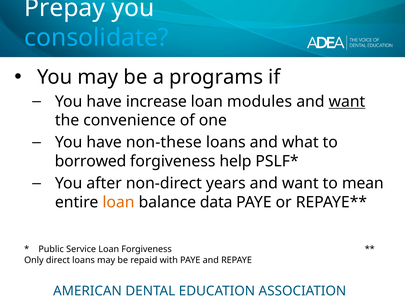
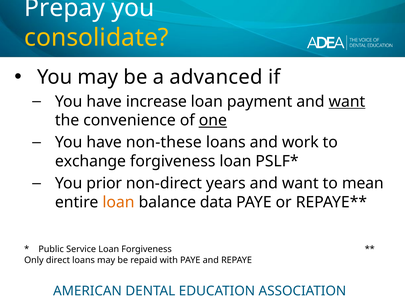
consolidate colour: light blue -> yellow (97, 38)
programs: programs -> advanced (216, 77)
modules: modules -> payment (260, 101)
one underline: none -> present (213, 120)
what: what -> work (300, 142)
borrowed: borrowed -> exchange (90, 161)
forgiveness help: help -> loan (235, 161)
after: after -> prior (104, 183)
